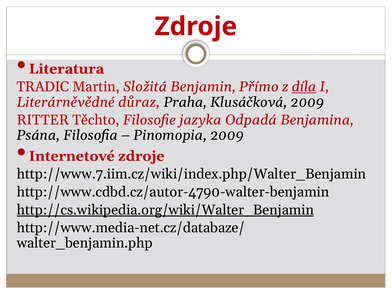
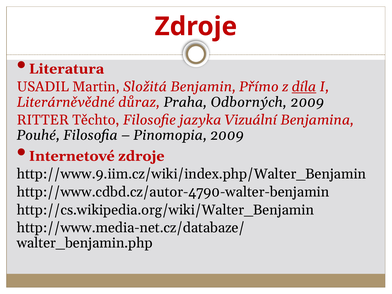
TRADIC: TRADIC -> USADIL (43, 87)
Klusáčková: Klusáčková -> Odborných (249, 102)
Odpadá: Odpadá -> Vizuální (251, 120)
Psána: Psána -> Pouhé (38, 135)
http://www.7.iim.cz/wiki/index.php/Walter_Benjamin: http://www.7.iim.cz/wiki/index.php/Walter_Benjamin -> http://www.9.iim.cz/wiki/index.php/Walter_Benjamin (191, 174)
http://cs.wikipedia.org/wiki/Walter_Benjamin underline: present -> none (165, 210)
